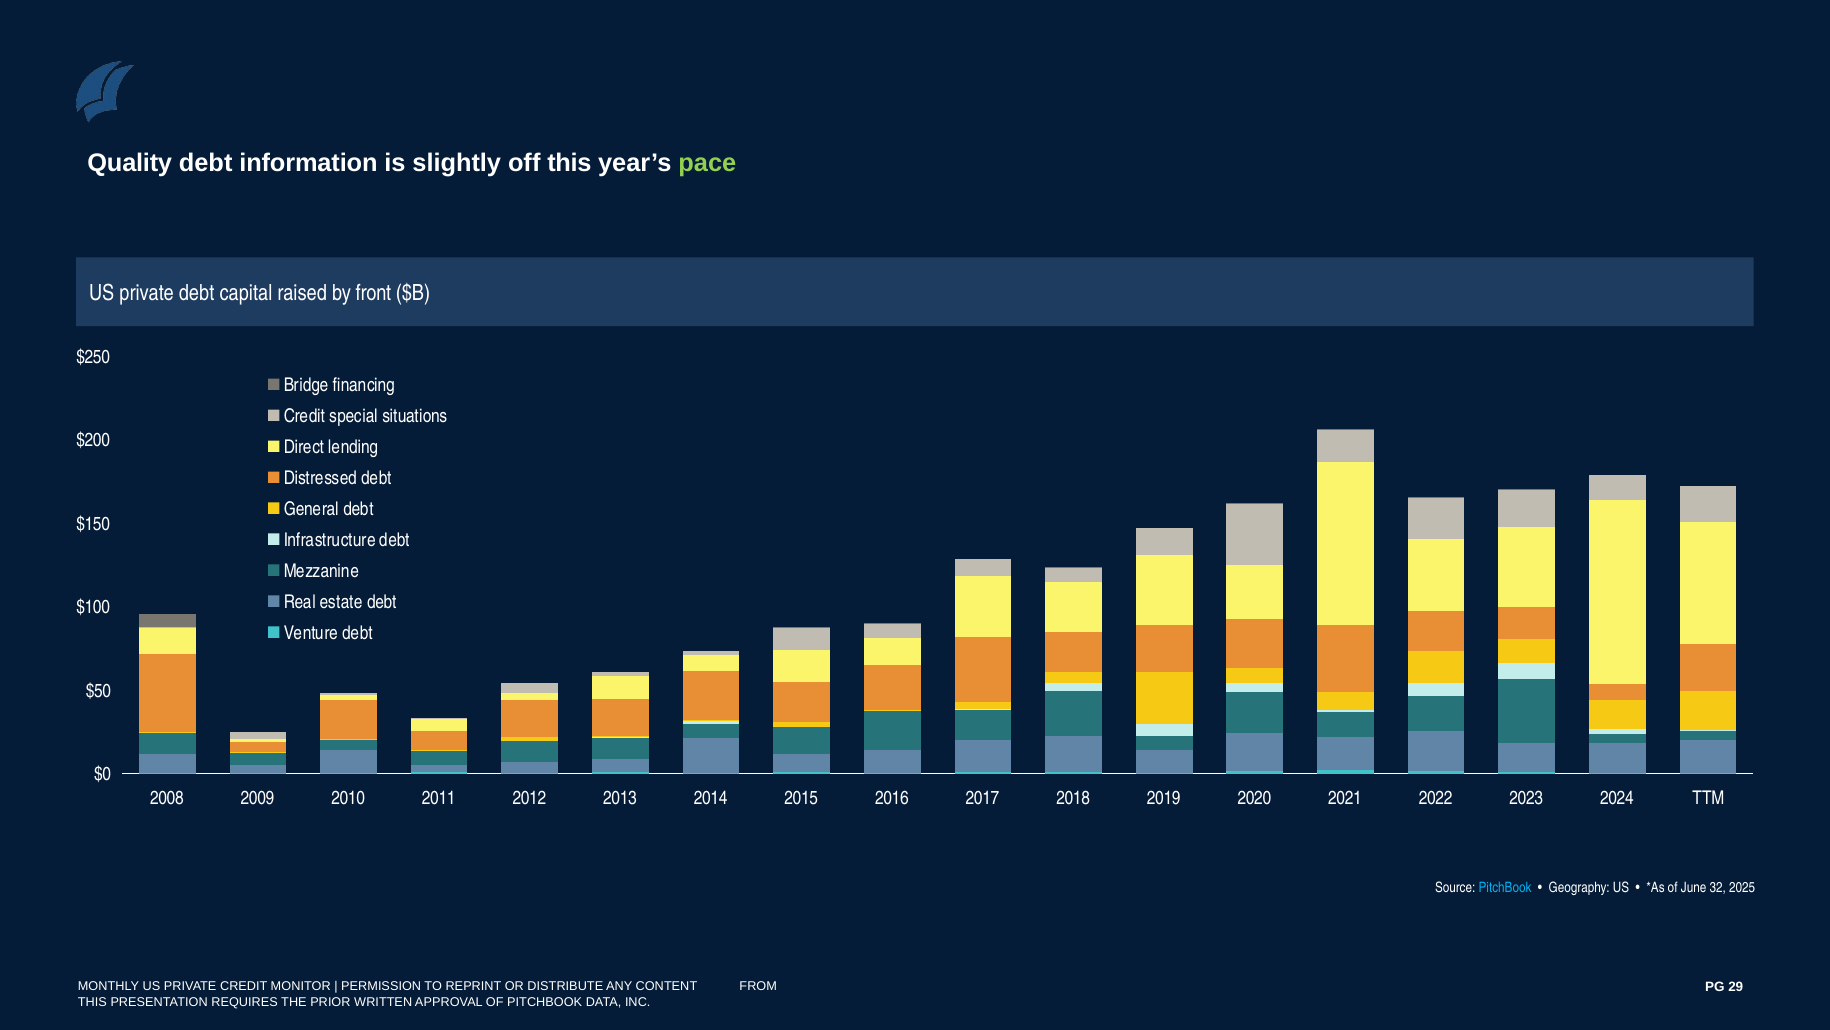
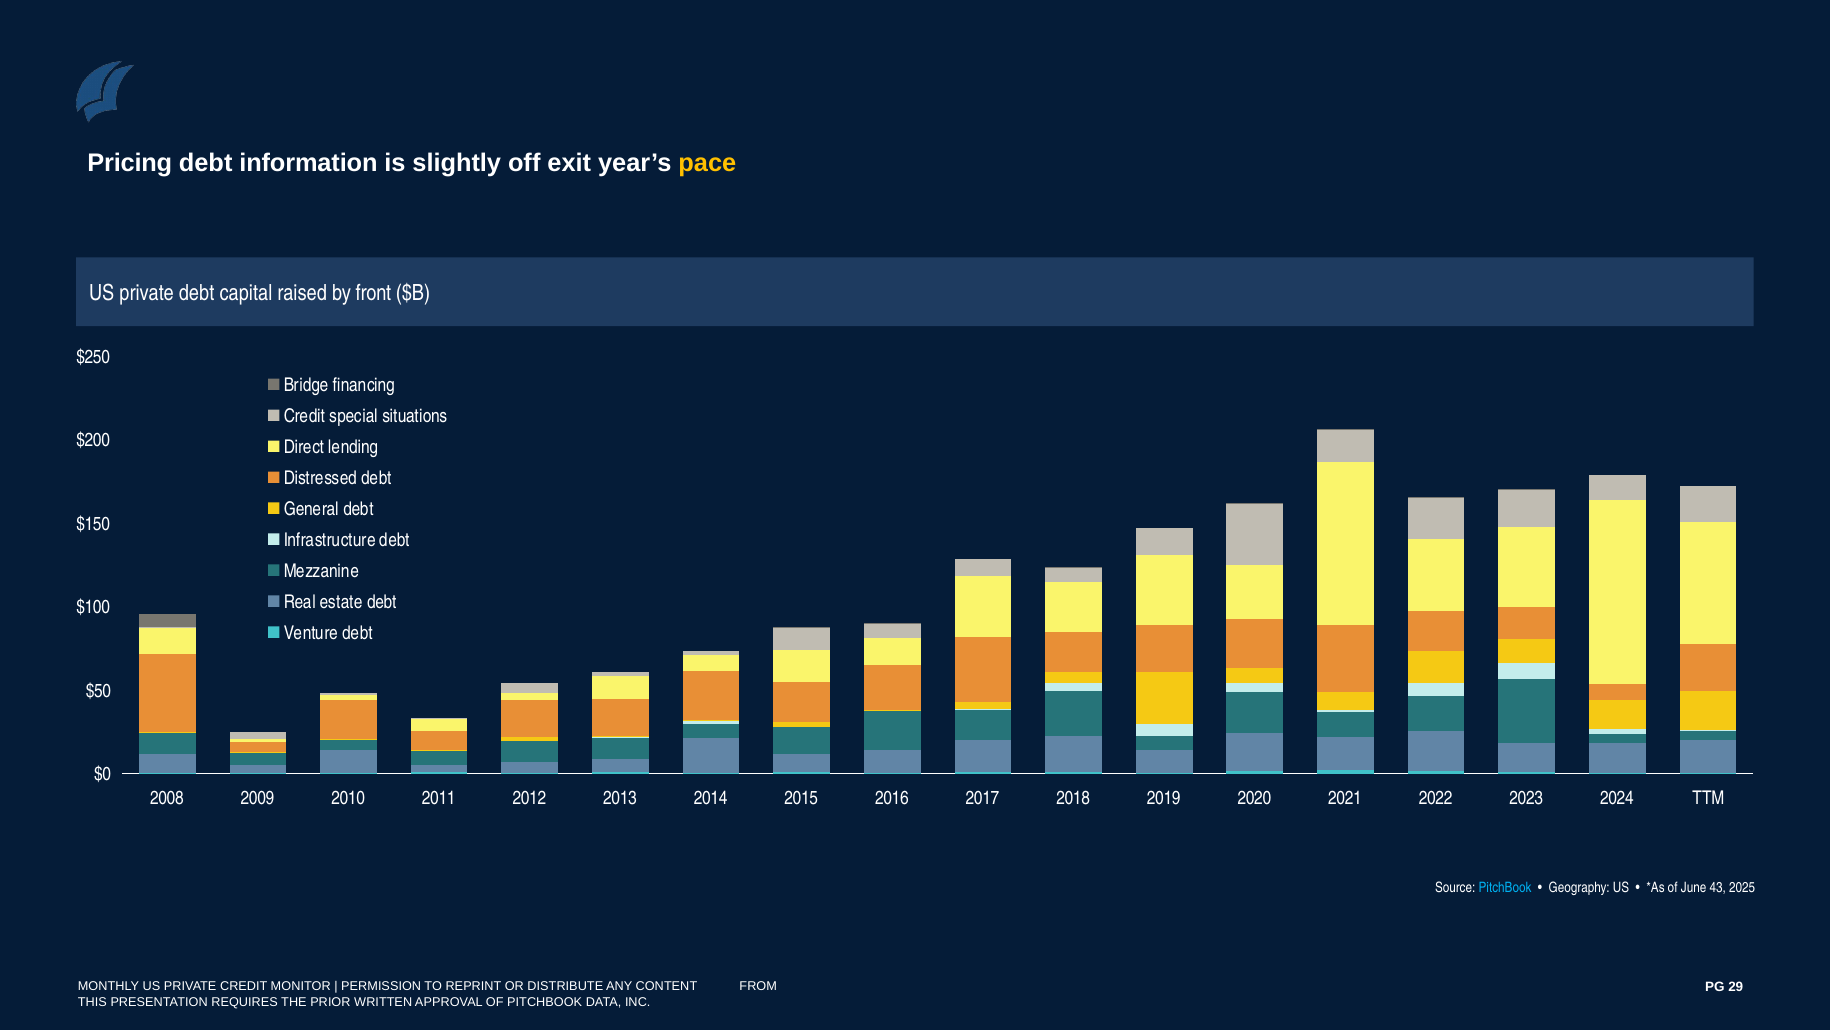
Quality: Quality -> Pricing (130, 163)
off this: this -> exit (569, 163)
pace colour: light green -> yellow (707, 163)
32: 32 -> 43 (1718, 888)
